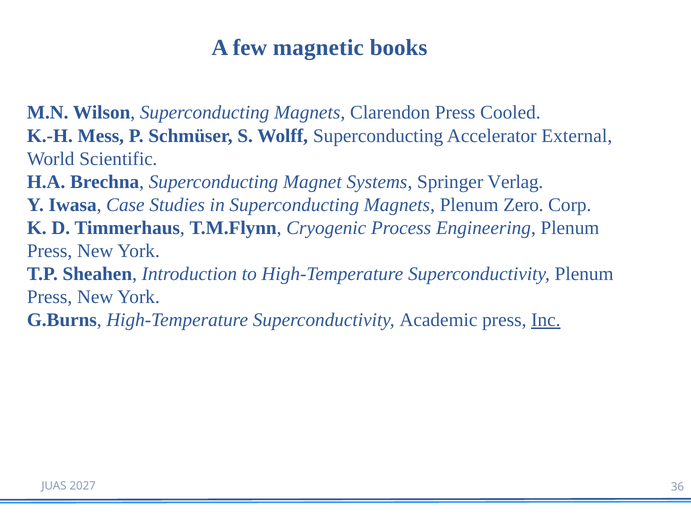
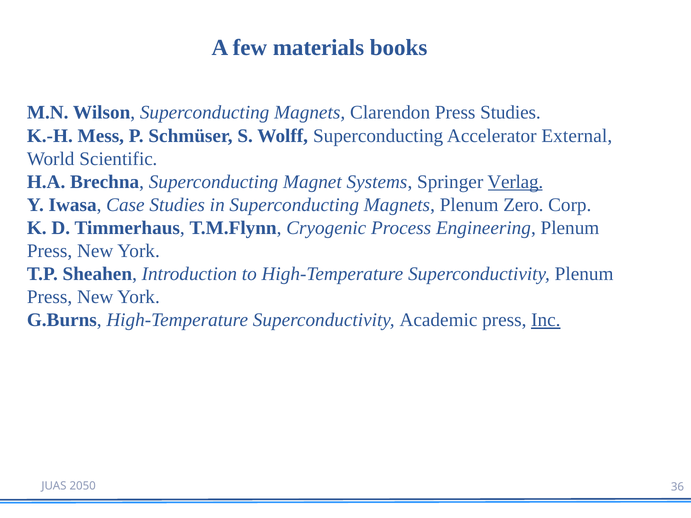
magnetic: magnetic -> materials (319, 48)
Press Cooled: Cooled -> Studies (510, 113)
Verlag underline: none -> present (515, 182)
2027: 2027 -> 2050 (83, 486)
